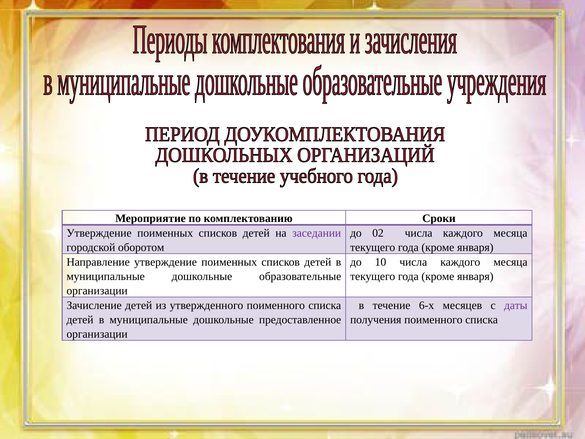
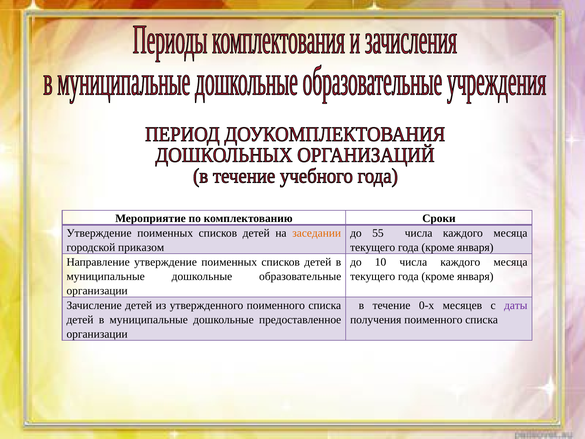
заседании colour: purple -> orange (317, 233)
02: 02 -> 55 (378, 233)
оборотом: оборотом -> приказом (141, 247)
6-х: 6-х -> 0-х (427, 305)
